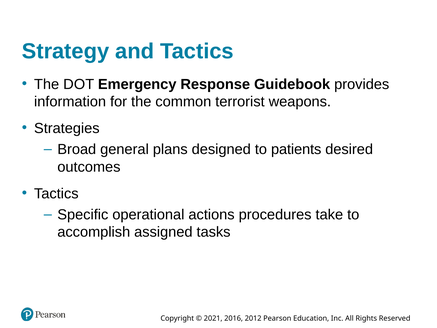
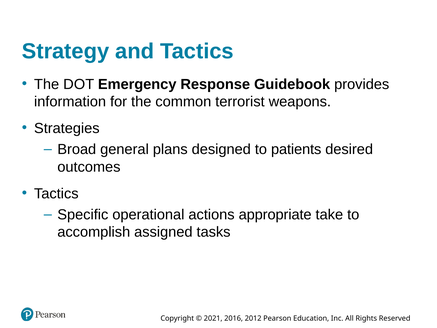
procedures: procedures -> appropriate (275, 215)
